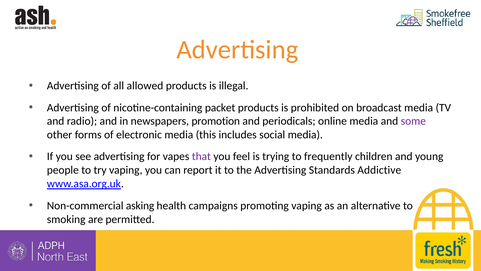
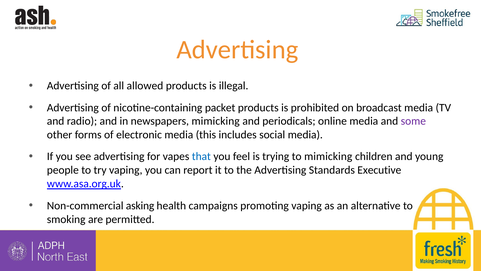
newspapers promotion: promotion -> mimicking (216, 121)
that colour: purple -> blue (201, 156)
to frequently: frequently -> mimicking (328, 156)
Addictive: Addictive -> Executive (379, 170)
